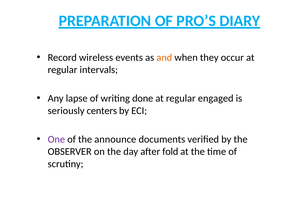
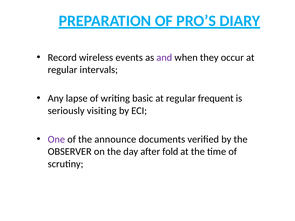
and colour: orange -> purple (164, 58)
done: done -> basic (143, 99)
engaged: engaged -> frequent (216, 99)
centers: centers -> visiting (102, 111)
